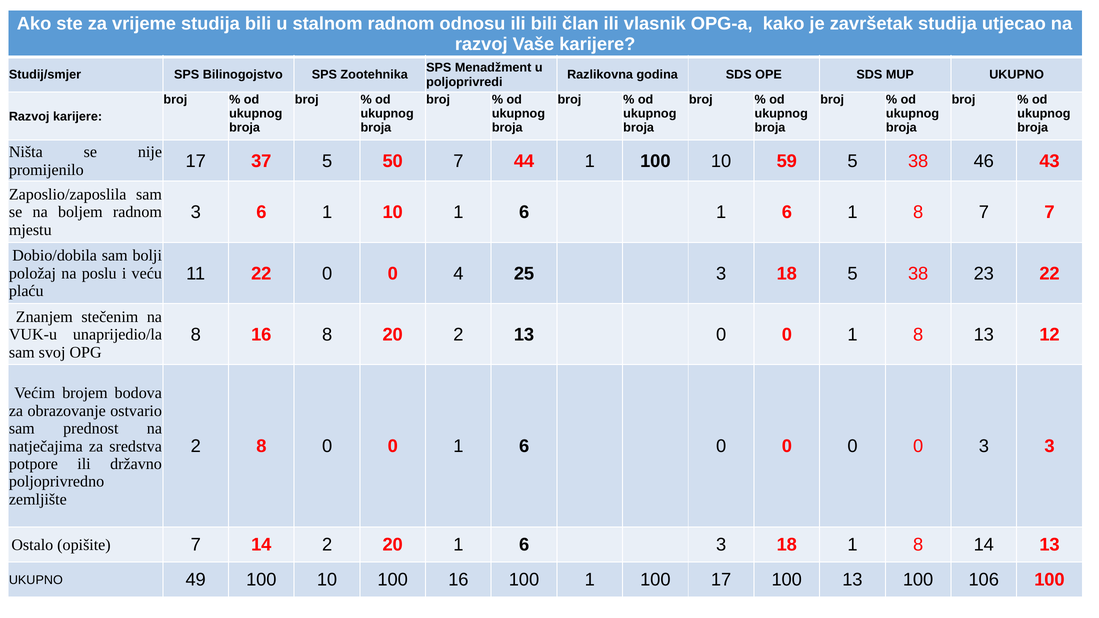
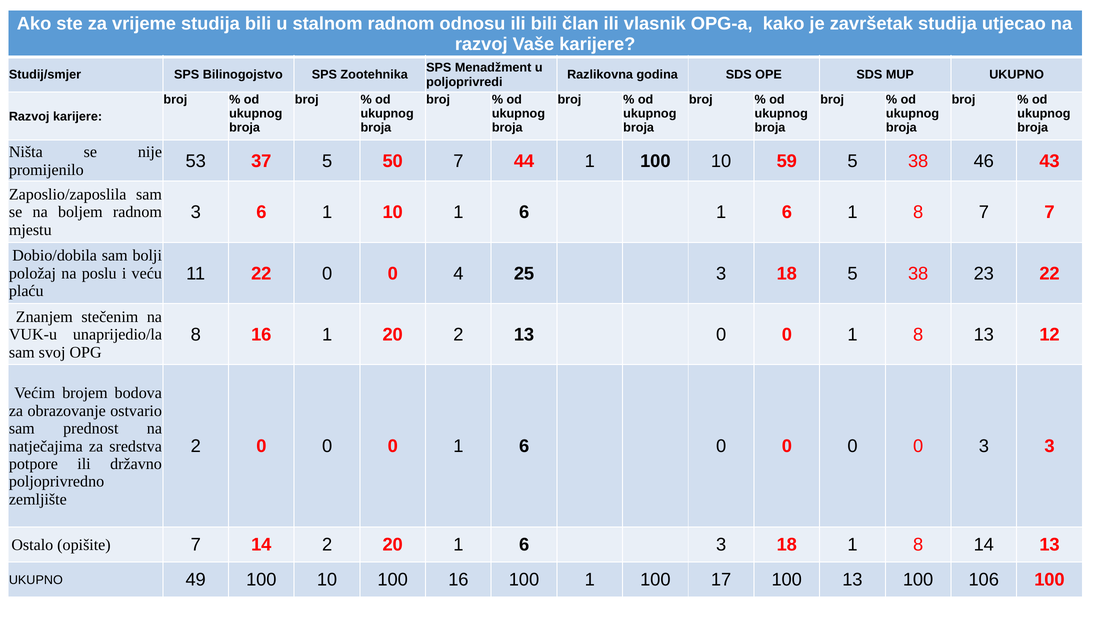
promijenilo 17: 17 -> 53 (196, 161)
16 8: 8 -> 1 (327, 335)
2 8: 8 -> 0 (261, 446)
